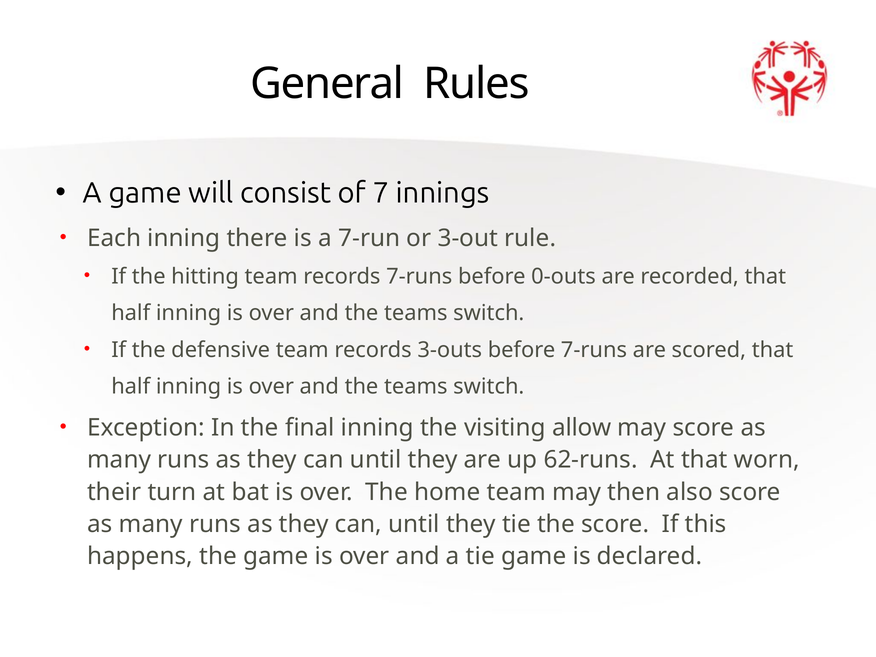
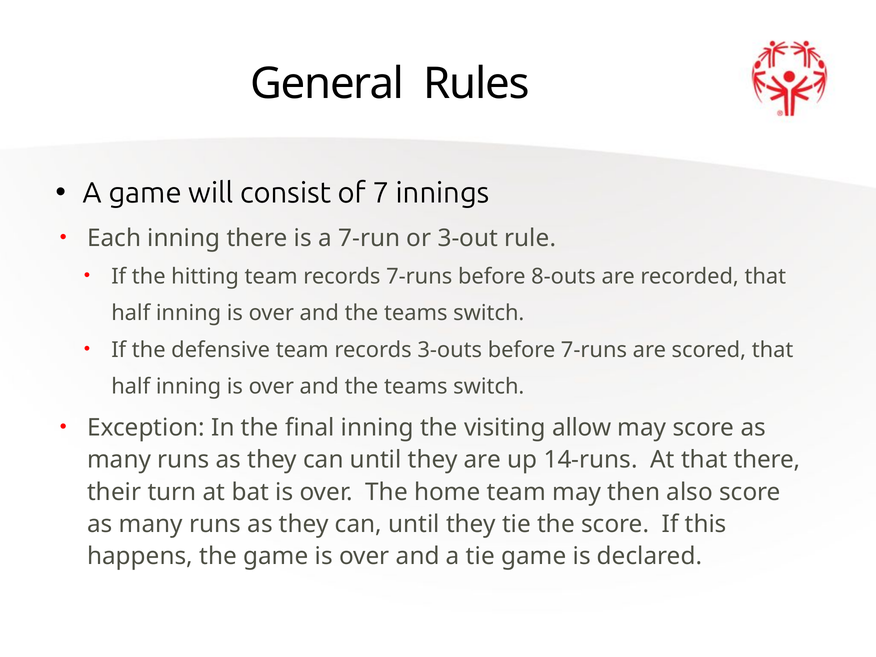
0-outs: 0-outs -> 8-outs (563, 276)
62-runs: 62-runs -> 14-runs (591, 460)
that worn: worn -> there (767, 460)
